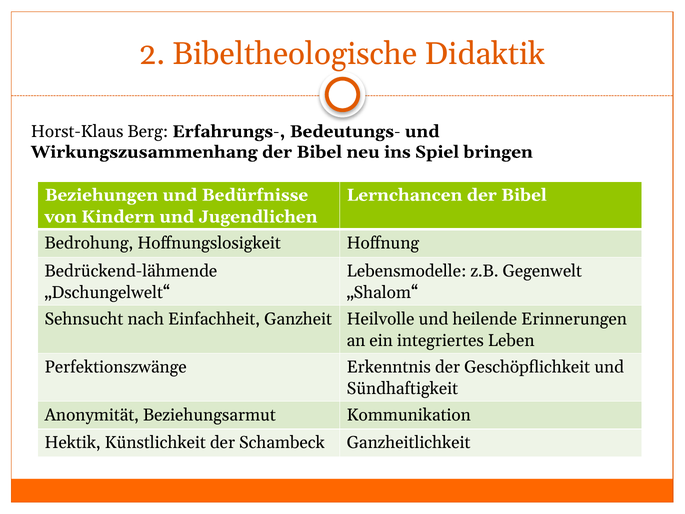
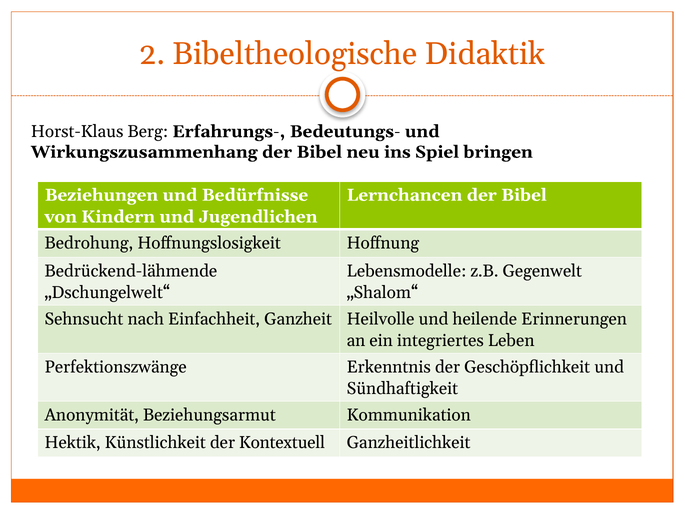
Schambeck: Schambeck -> Kontextuell (282, 442)
